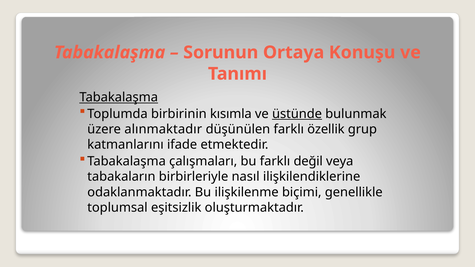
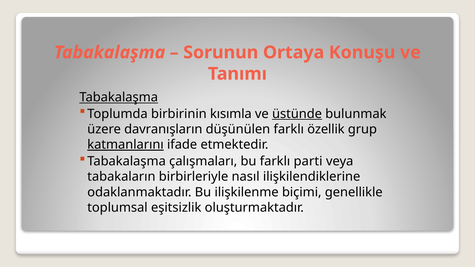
alınmaktadır: alınmaktadır -> davranışların (163, 129)
katmanlarını underline: none -> present (126, 145)
değil: değil -> parti (308, 161)
